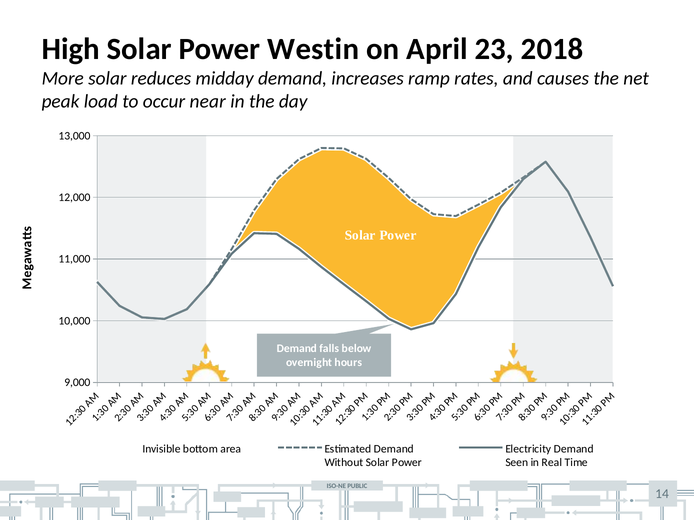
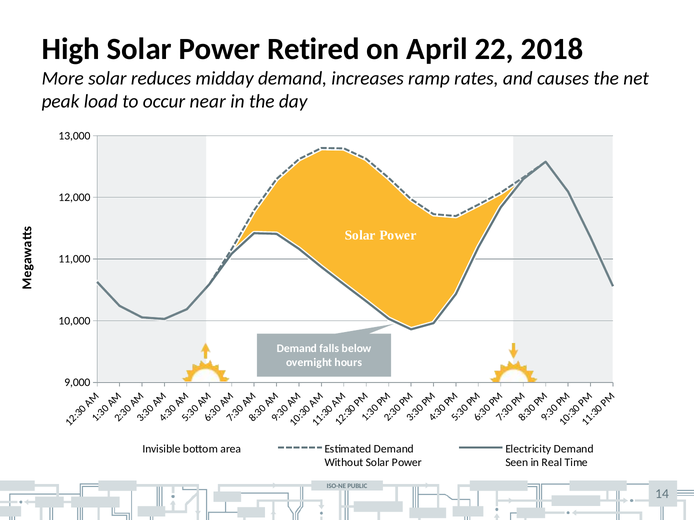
Westin: Westin -> Retired (314, 49)
23: 23 -> 22 (494, 49)
